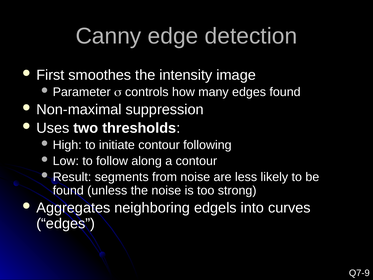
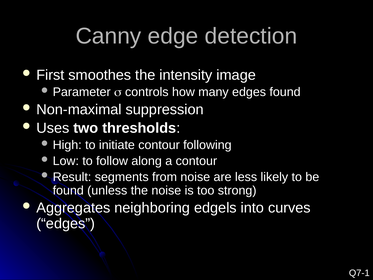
Q7-9: Q7-9 -> Q7-1 (359, 273)
